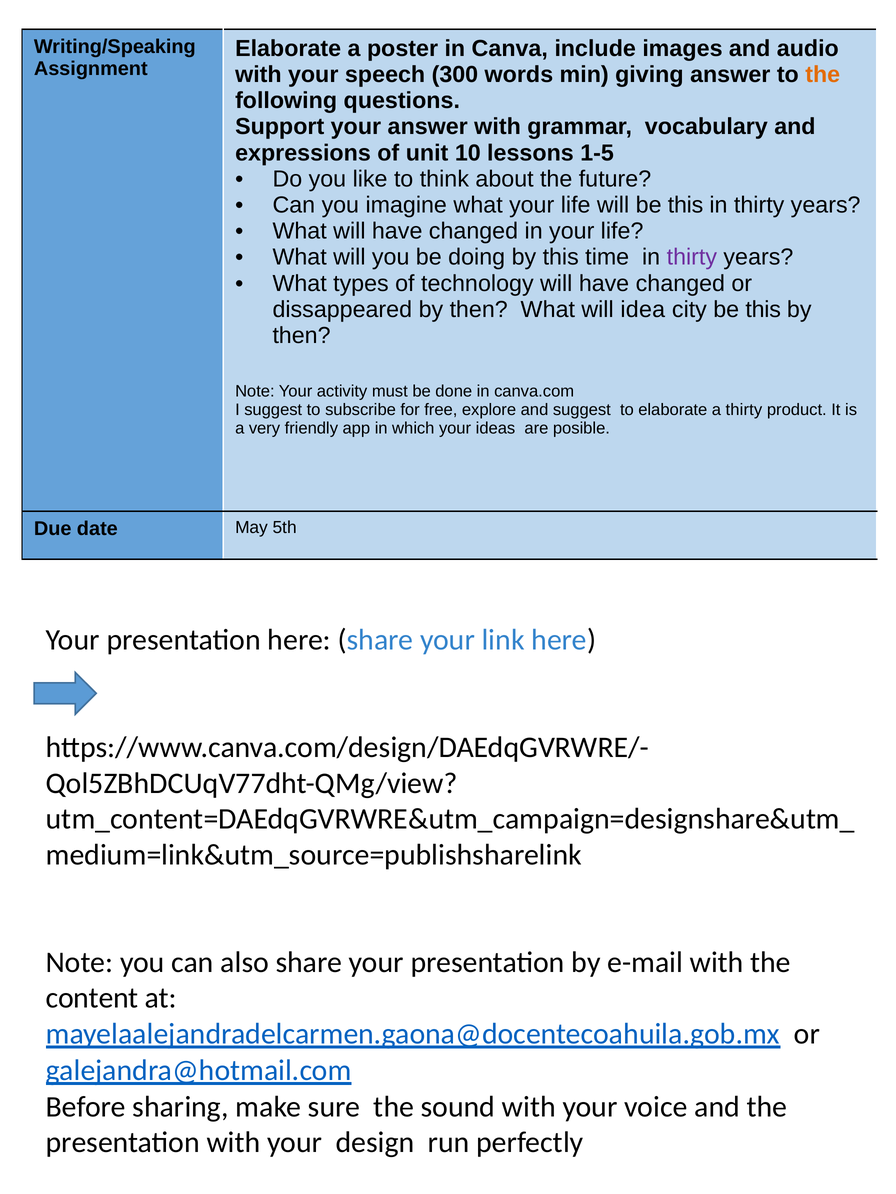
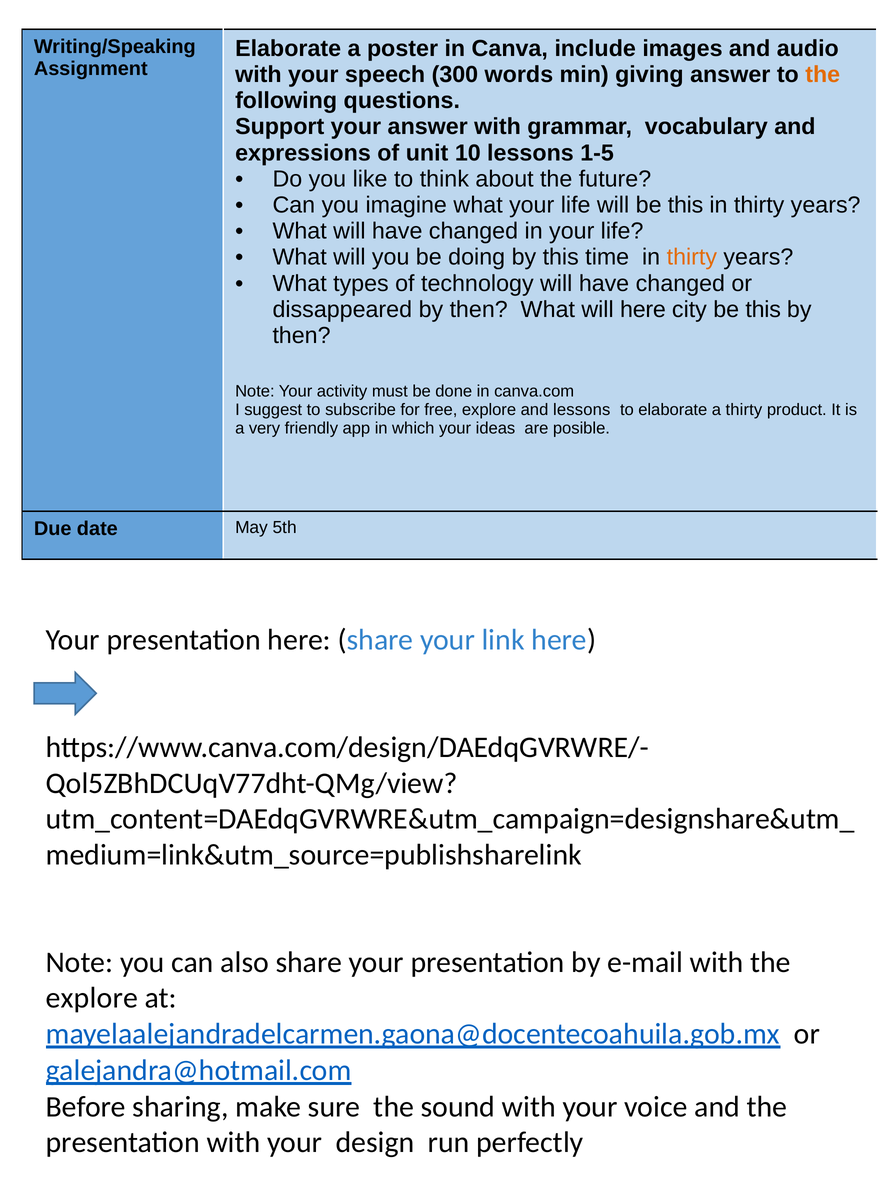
thirty colour: purple -> orange (692, 257)
will idea: idea -> here (643, 310)
and suggest: suggest -> lessons (582, 410)
content: content -> explore (92, 999)
